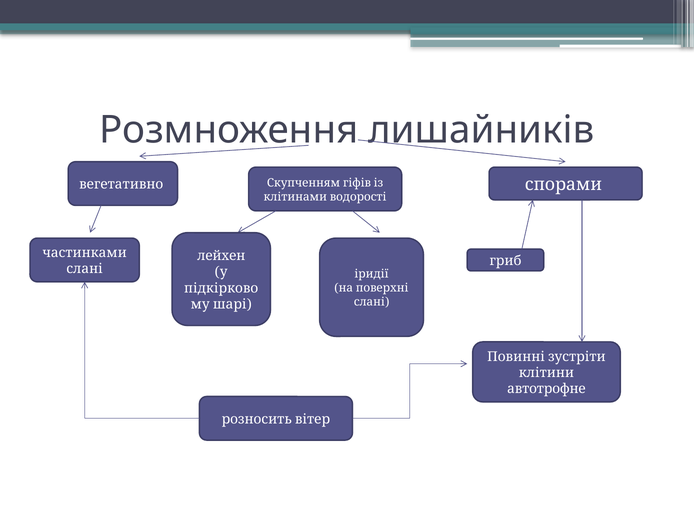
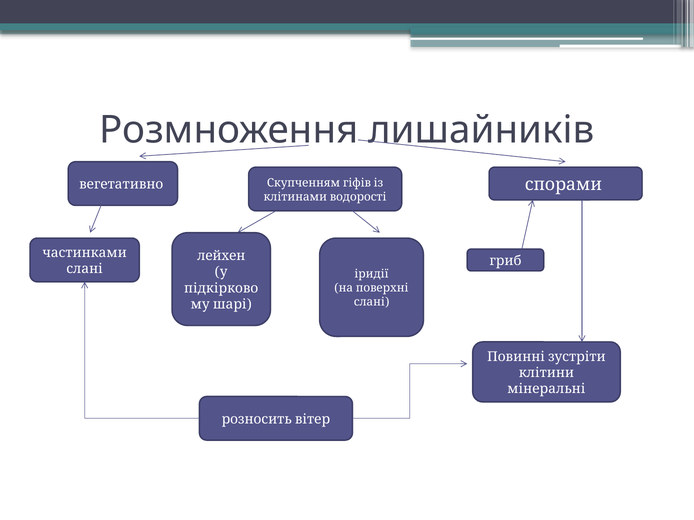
автотрофне: автотрофне -> мінеральні (546, 389)
